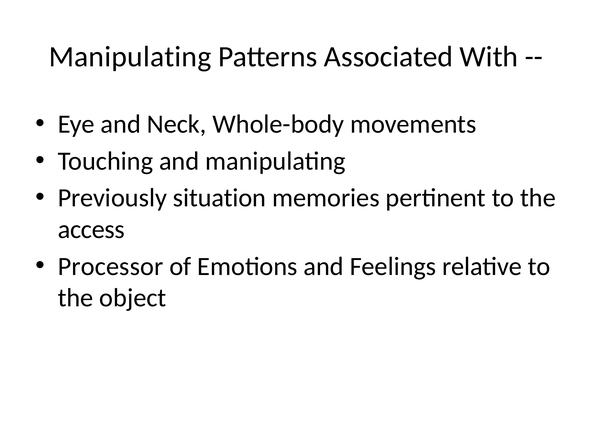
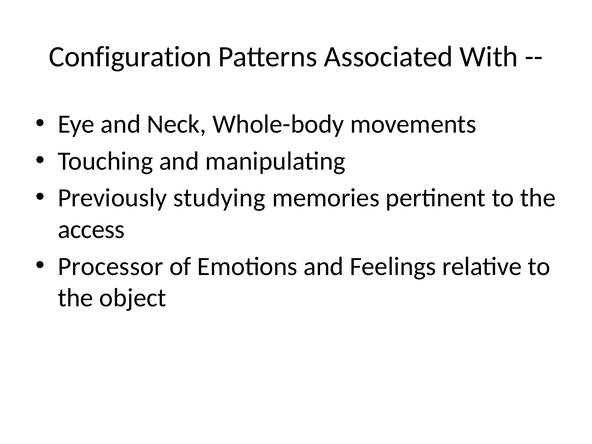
Manipulating: Manipulating -> Configuration (130, 57)
situation: situation -> studying (219, 198)
